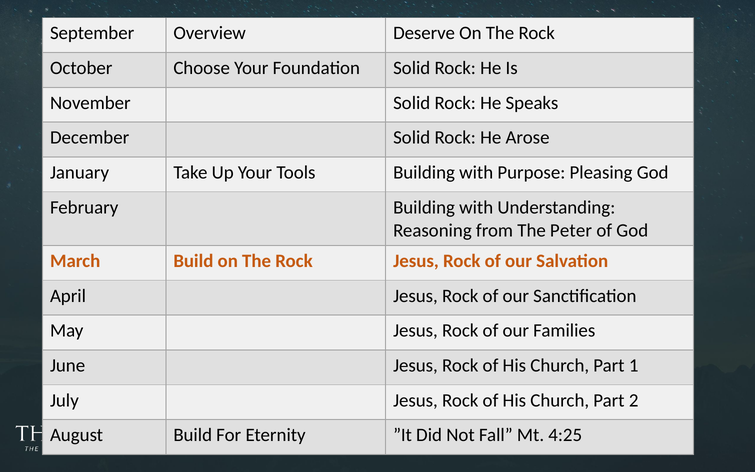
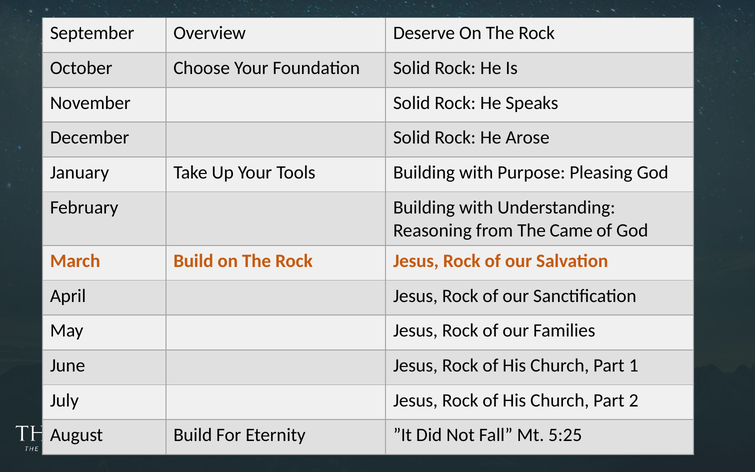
Peter: Peter -> Came (571, 230)
4:25: 4:25 -> 5:25 (565, 435)
